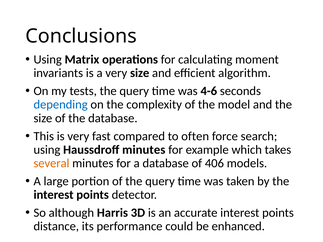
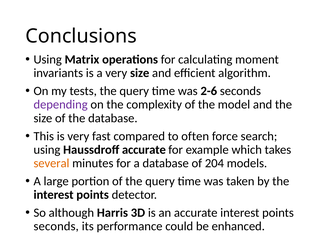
4-6: 4-6 -> 2-6 (209, 91)
depending colour: blue -> purple (61, 105)
Haussdroff minutes: minutes -> accurate (144, 150)
406: 406 -> 204 (214, 163)
distance: distance -> seconds (56, 227)
